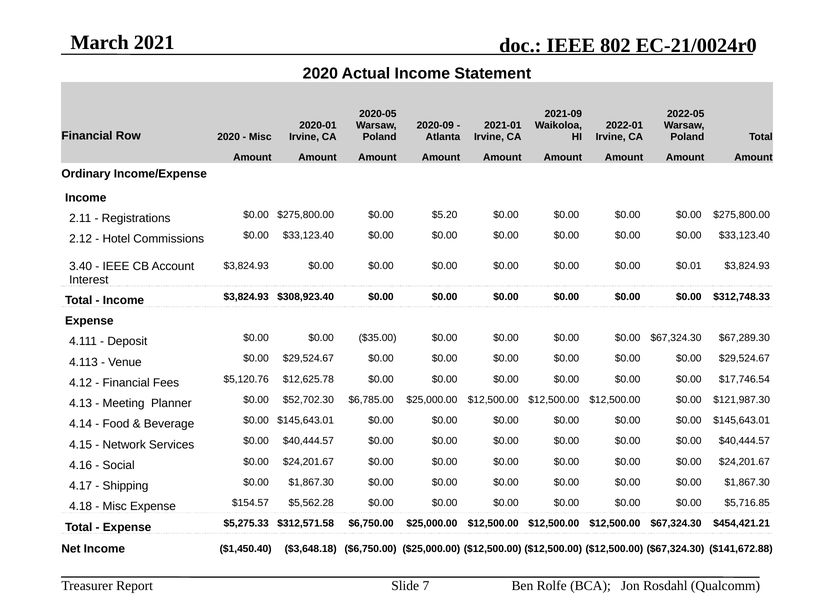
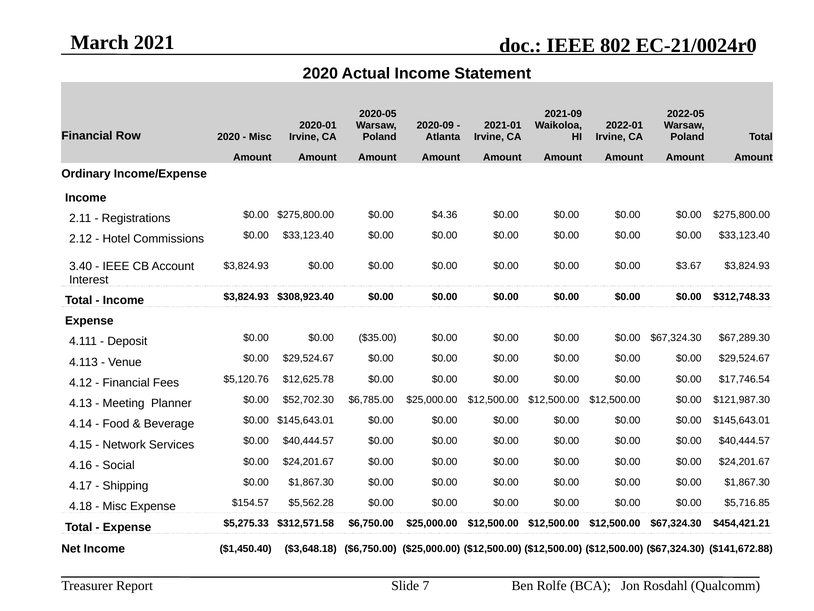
$5.20: $5.20 -> $4.36 (445, 215)
$0.01: $0.01 -> $3.67 (689, 266)
